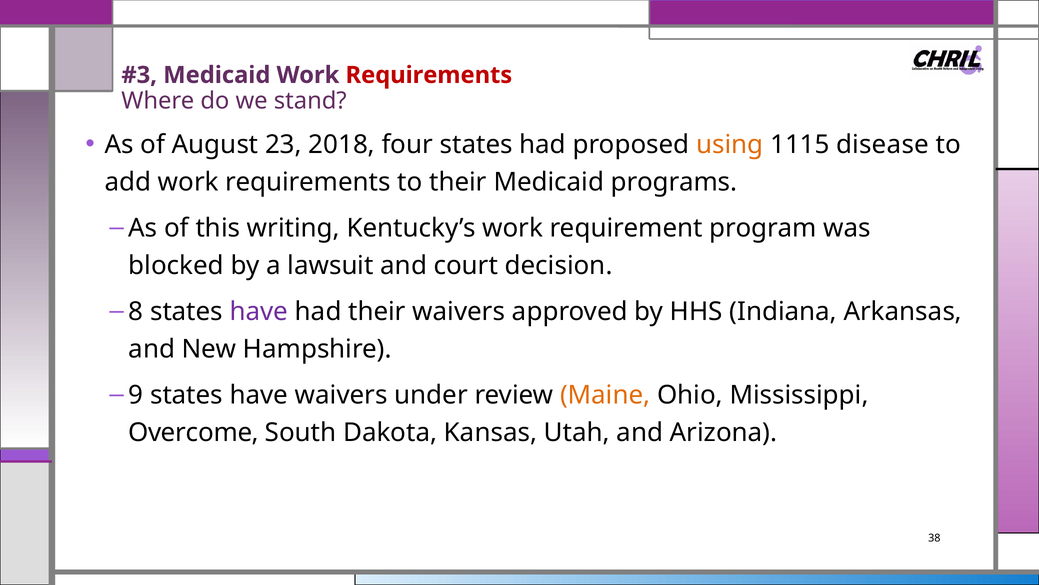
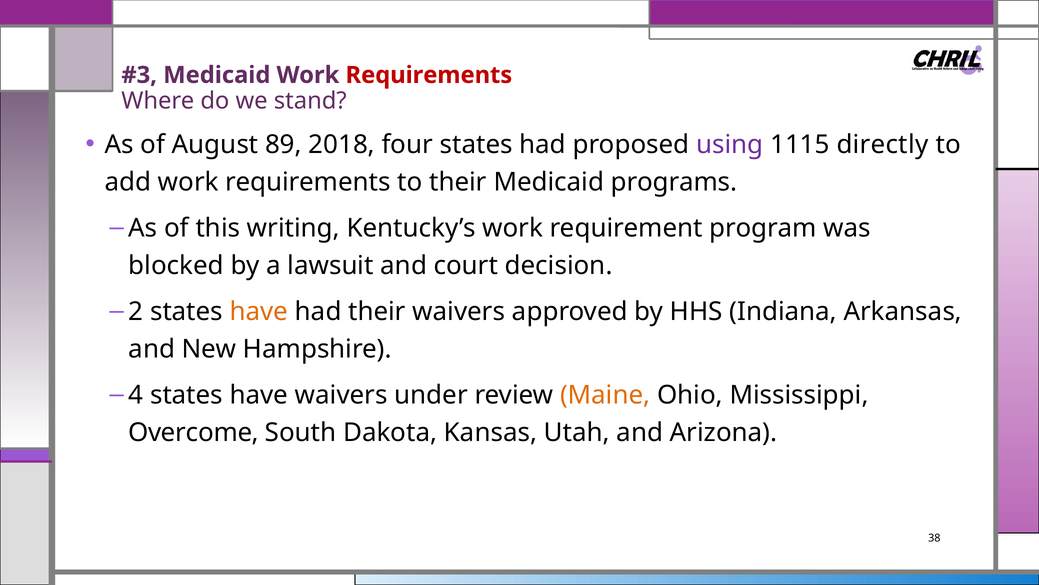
23: 23 -> 89 (283, 144)
using colour: orange -> purple (730, 144)
disease: disease -> directly (882, 144)
8: 8 -> 2 (136, 311)
have colour: purple -> orange (259, 311)
9: 9 -> 4 (136, 395)
